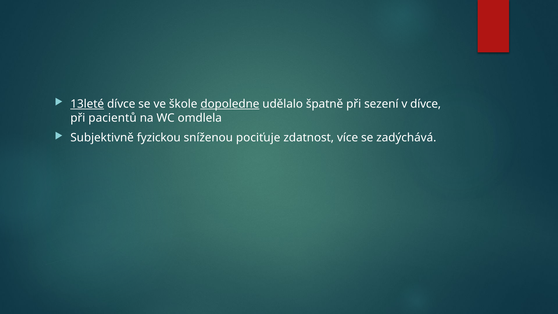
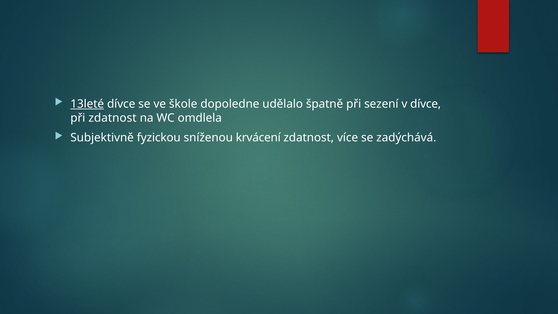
dopoledne underline: present -> none (230, 104)
při pacientů: pacientů -> zdatnost (113, 118)
pociťuje: pociťuje -> krvácení (258, 138)
